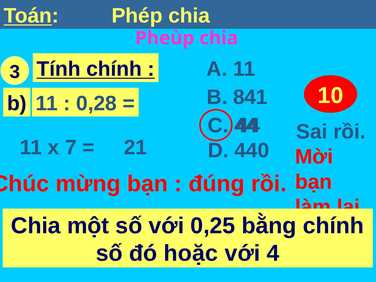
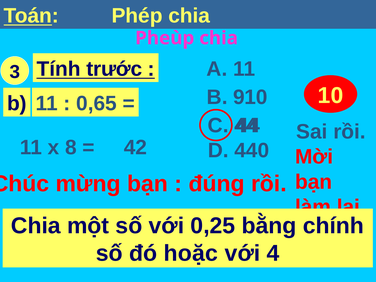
Tính chính: chính -> trước (114, 69)
841: 841 -> 910 (250, 97)
0,28: 0,28 -> 0,65 (97, 104)
7: 7 -> 8 (71, 147)
21: 21 -> 42 (135, 147)
